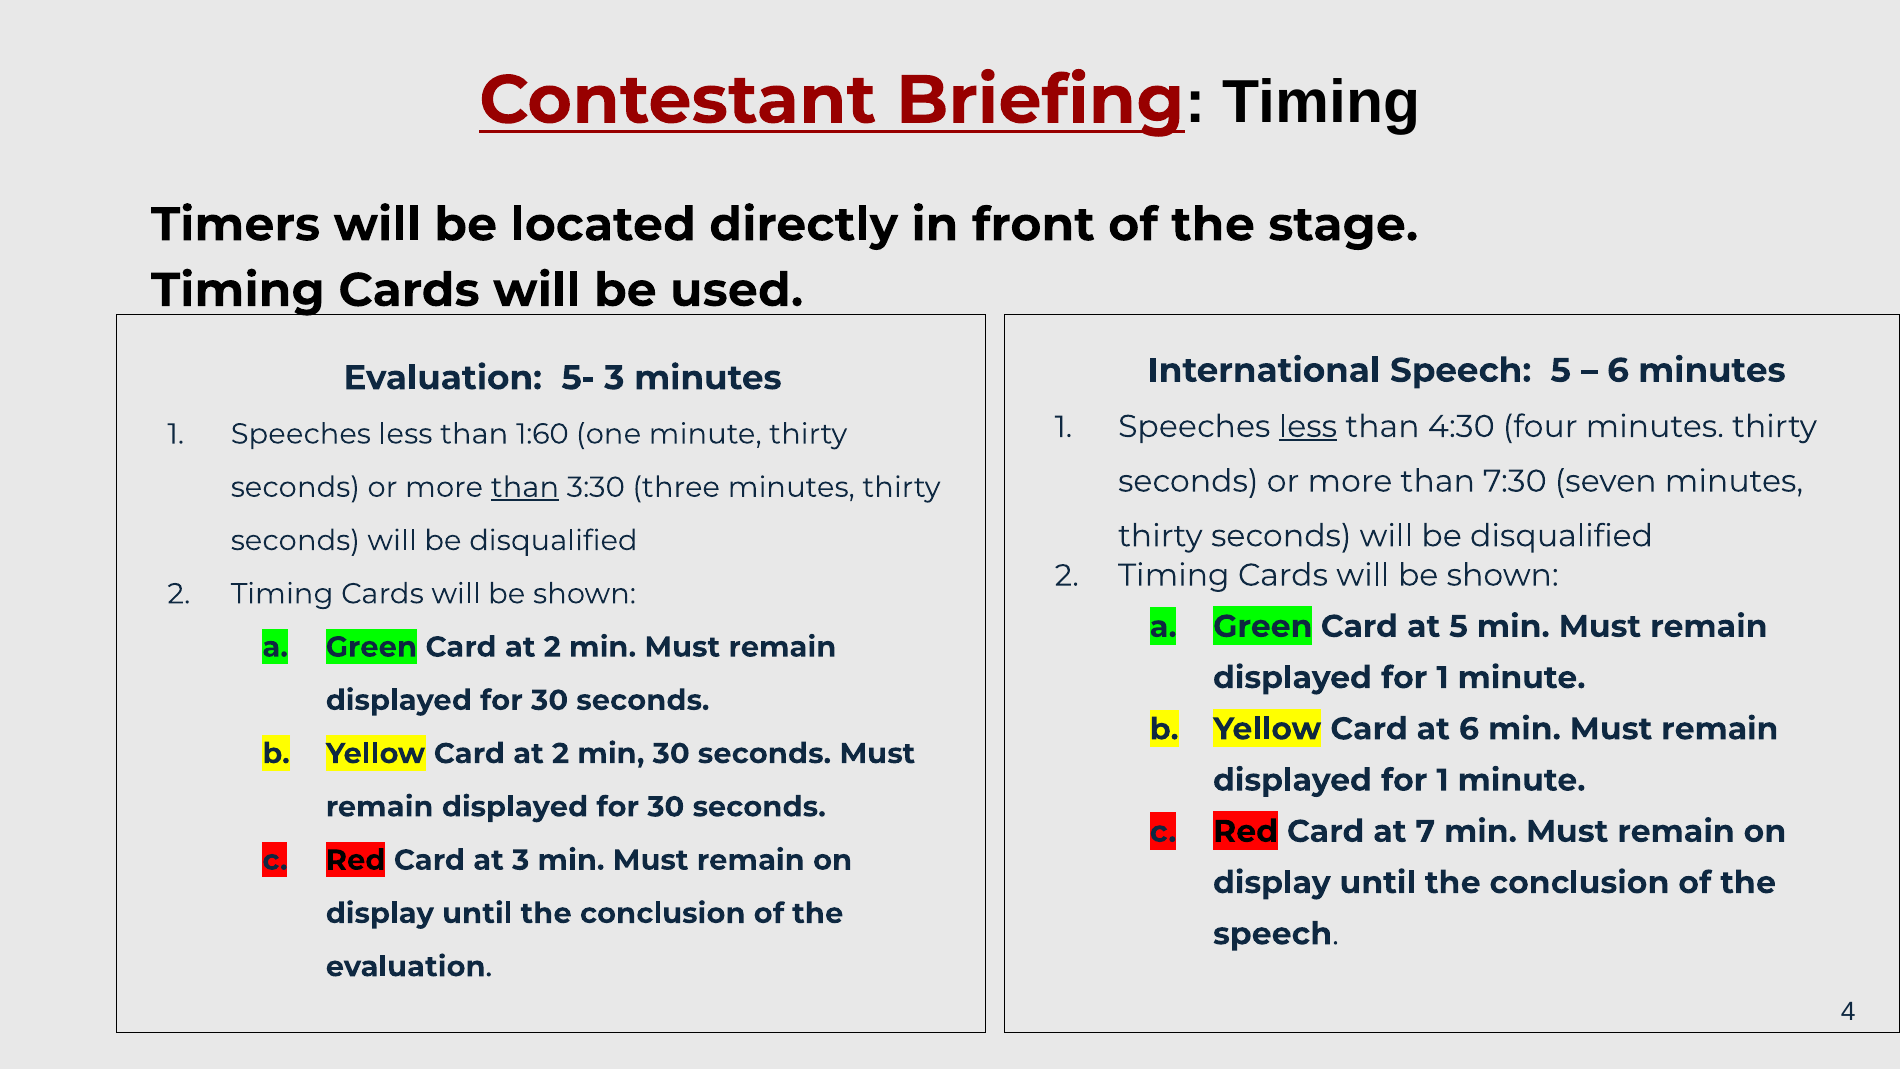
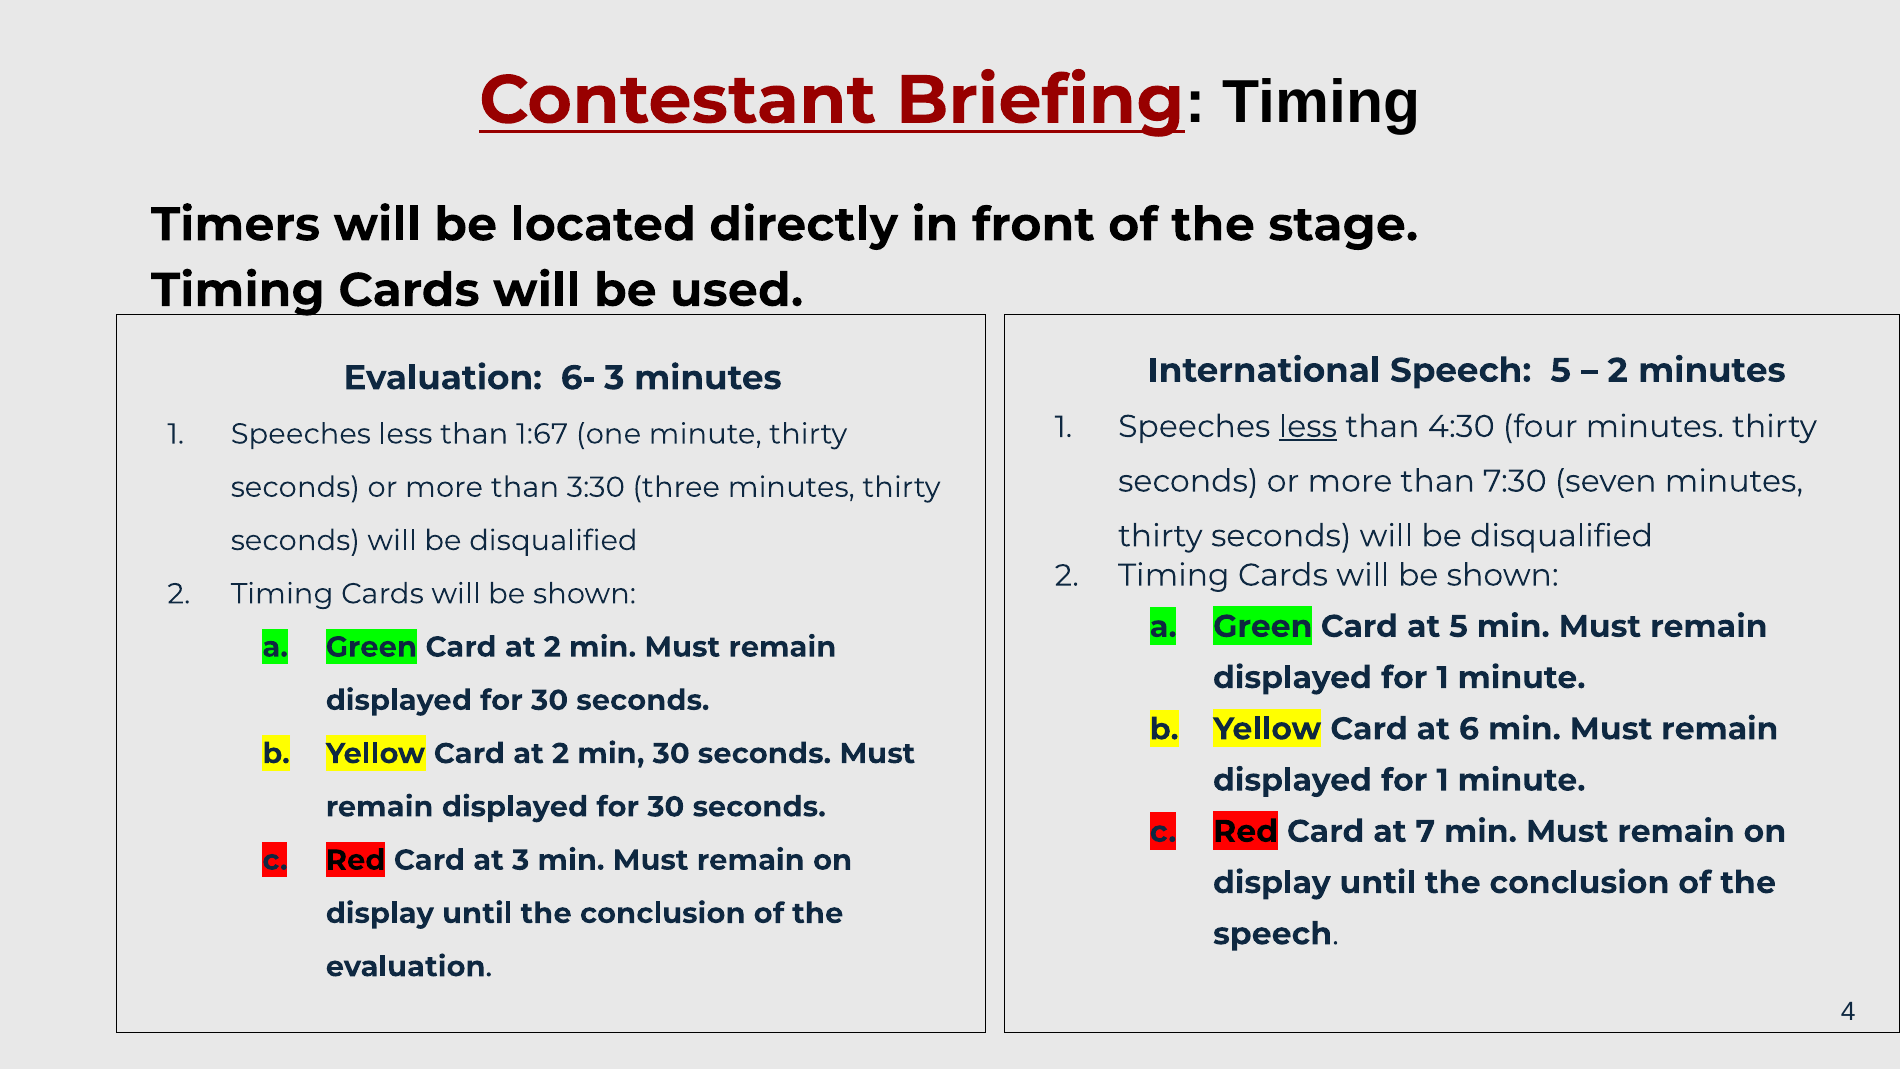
6: 6 -> 2 (1618, 370)
5-: 5- -> 6- (578, 378)
1:60: 1:60 -> 1:67 (542, 434)
than underline: present -> none (525, 487)
